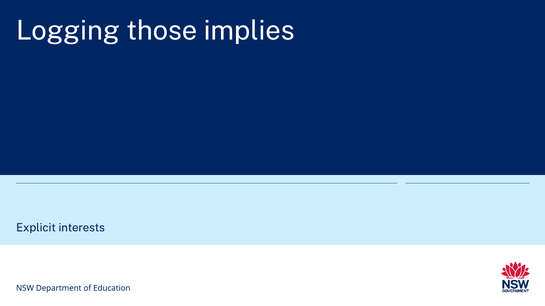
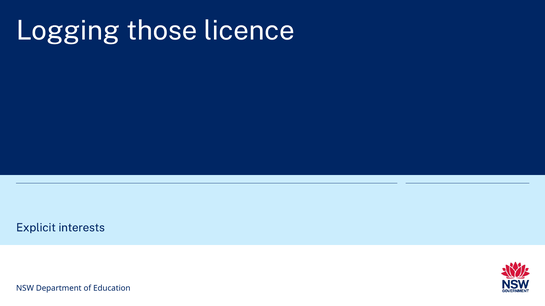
implies: implies -> licence (249, 31)
